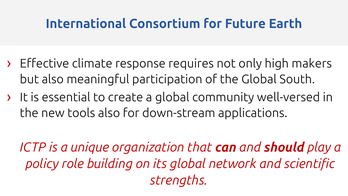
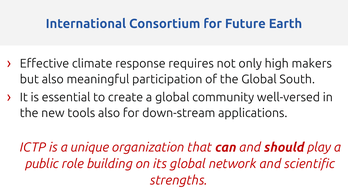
policy: policy -> public (42, 164)
